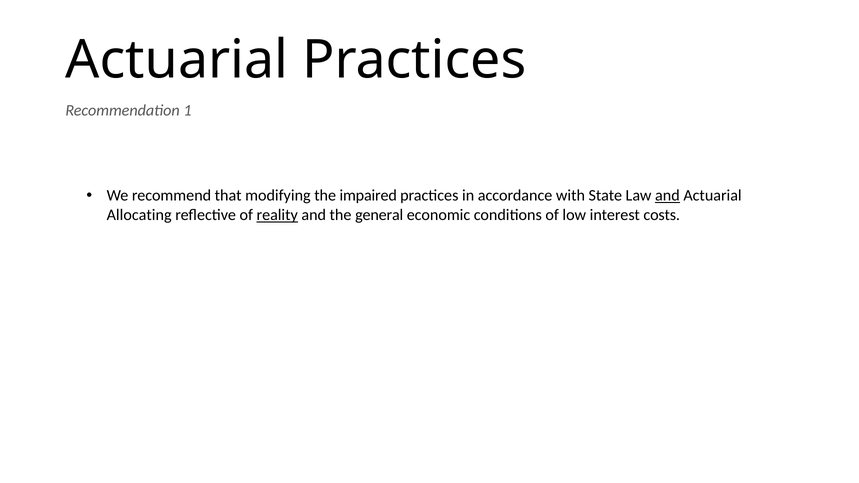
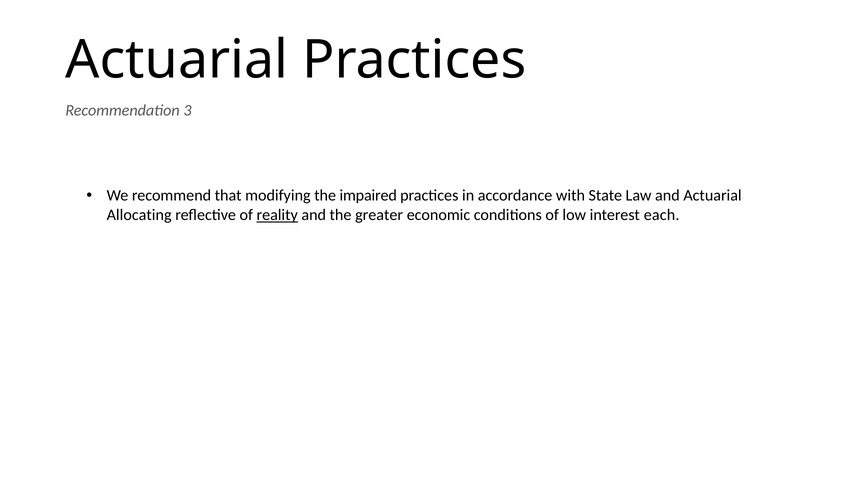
1: 1 -> 3 (187, 111)
and underline: present -> none (667, 196)
general: general -> greater (379, 215)
costs: costs -> each (662, 215)
